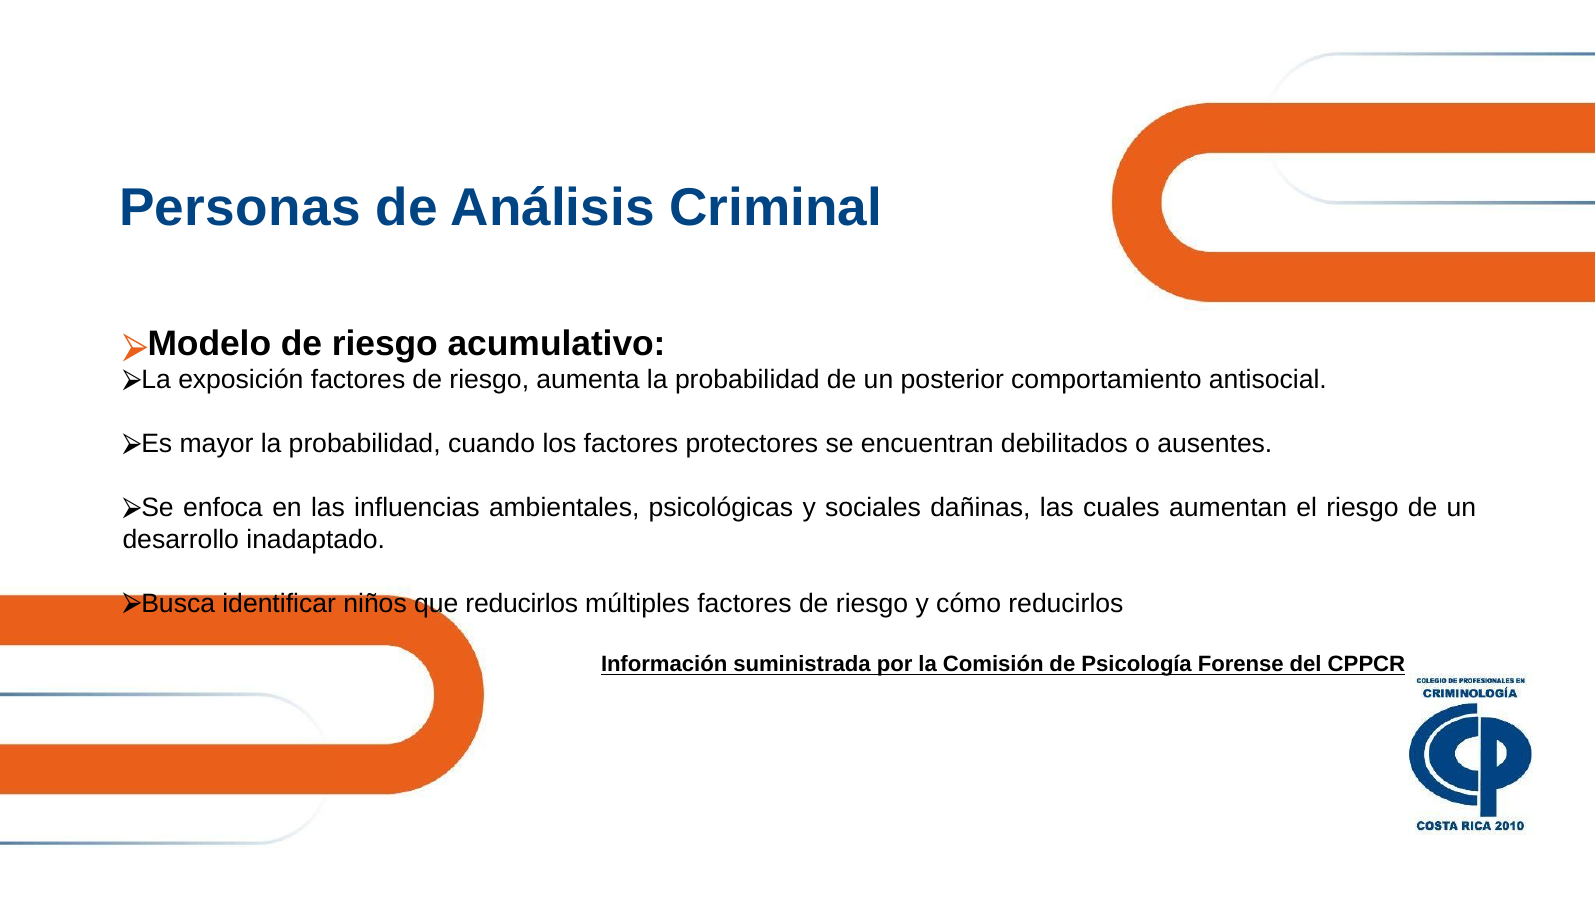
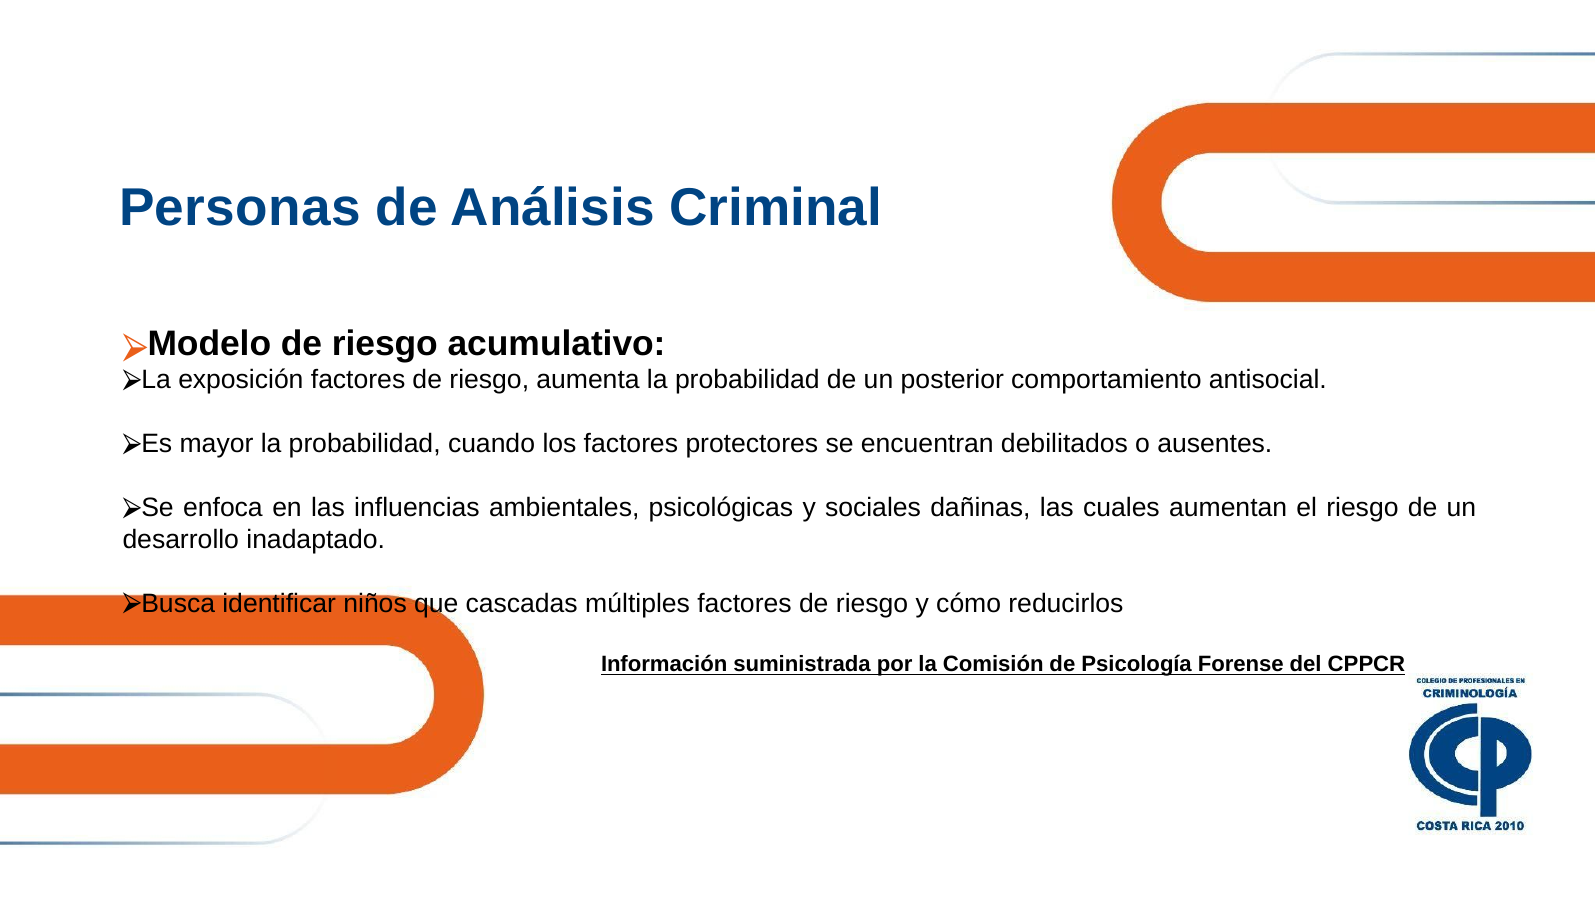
que reducirlos: reducirlos -> cascadas (522, 604)
